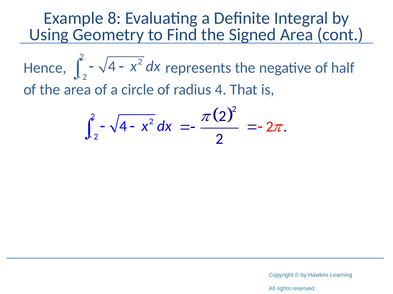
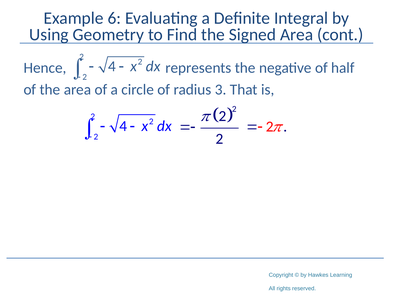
8: 8 -> 6 (114, 18)
radius 4: 4 -> 3 (221, 90)
